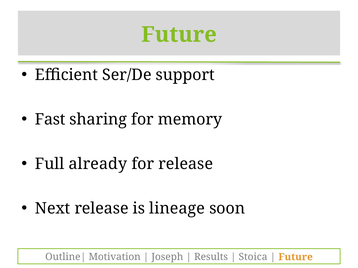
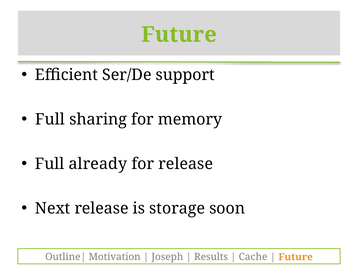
Fast: Fast -> Full (50, 120)
lineage: lineage -> storage (177, 209)
Stoica: Stoica -> Cache (253, 257)
